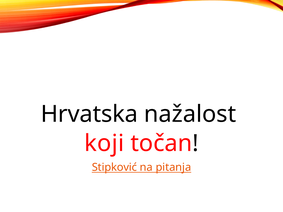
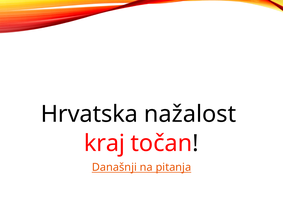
koji: koji -> kraj (104, 144)
Stipković: Stipković -> Današnji (114, 168)
